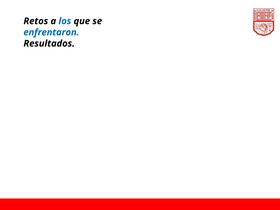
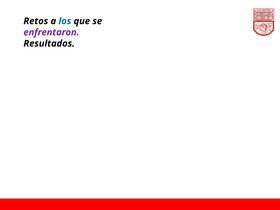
enfrentaron colour: blue -> purple (51, 32)
